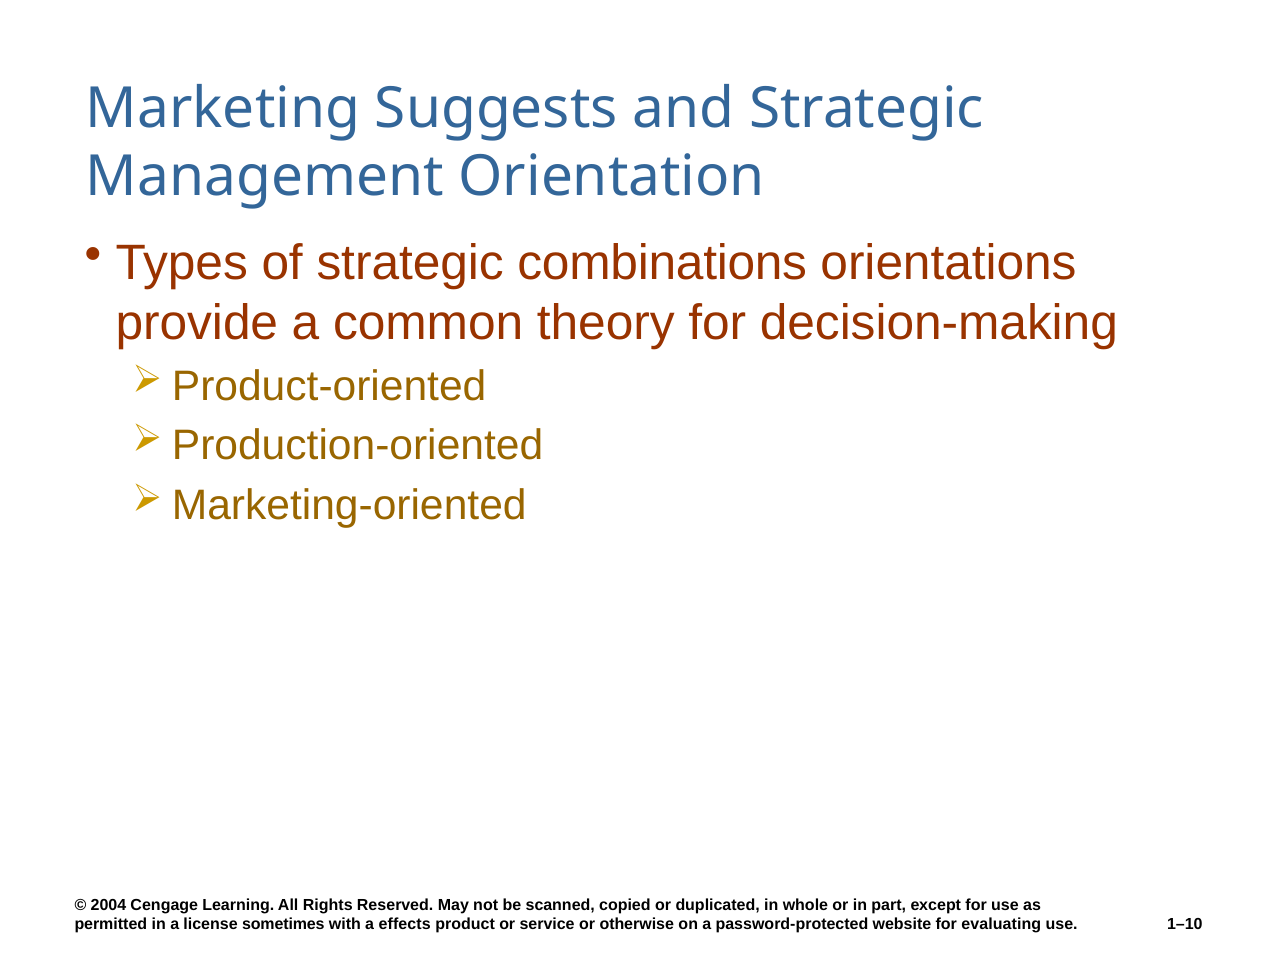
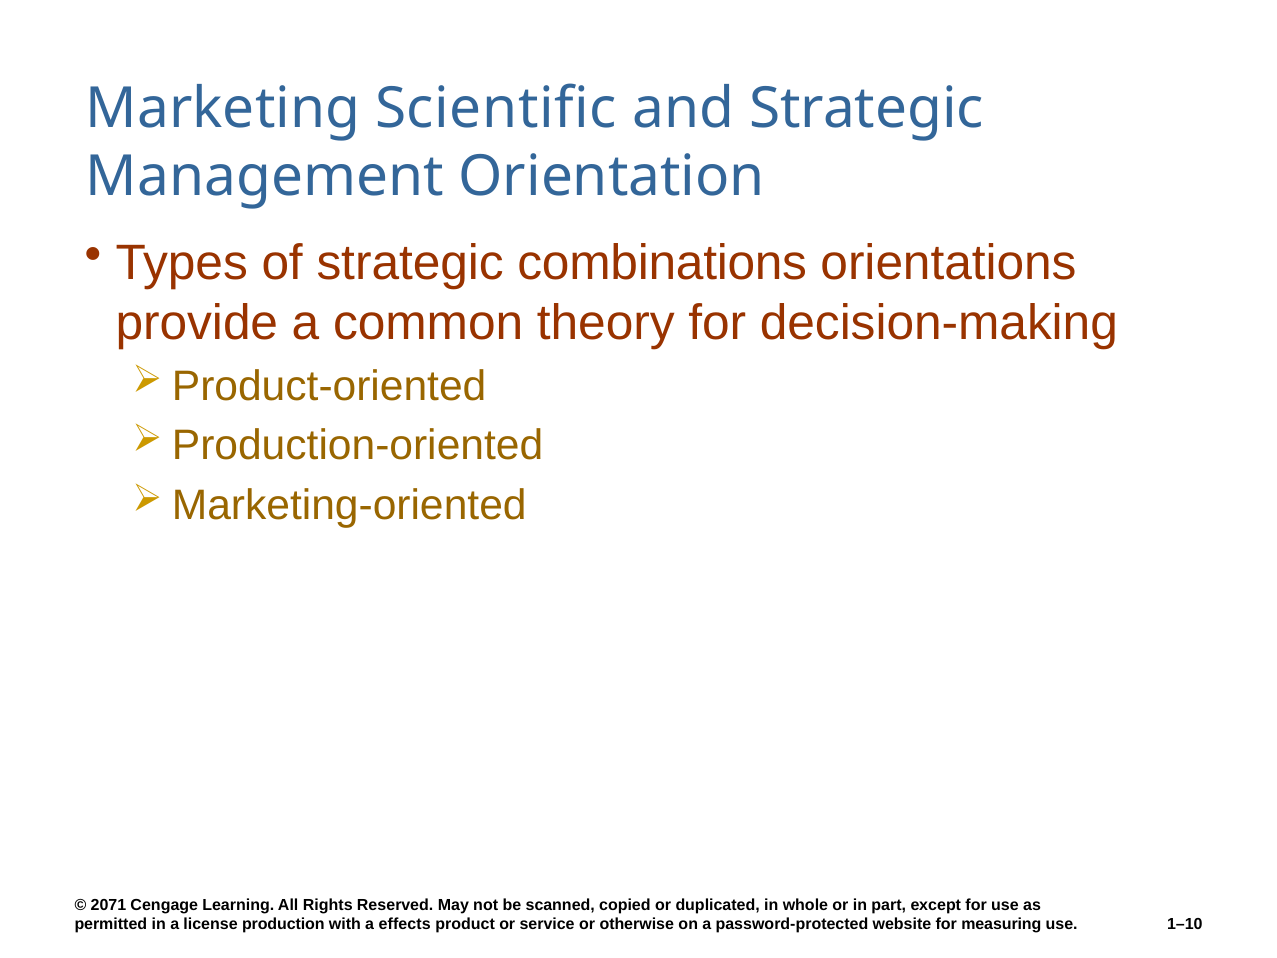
Suggests: Suggests -> Scientific (496, 108)
2004: 2004 -> 2071 (108, 905)
sometimes: sometimes -> production (283, 924)
evaluating: evaluating -> measuring (1001, 924)
